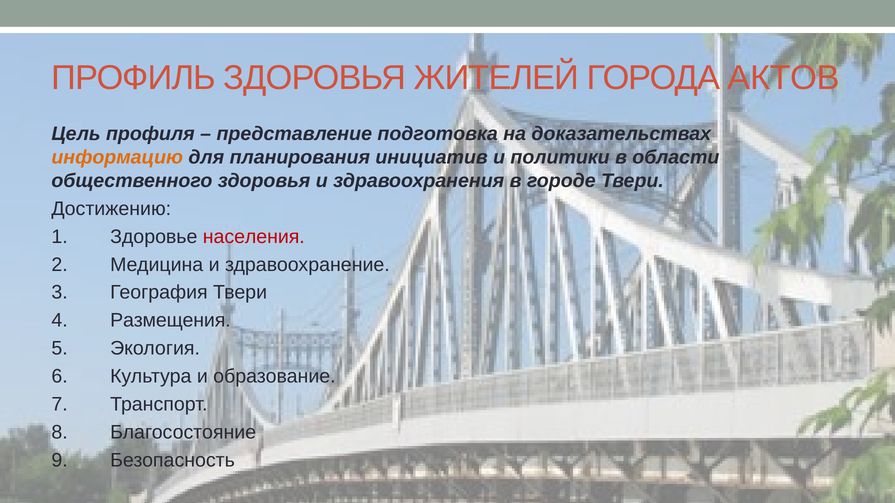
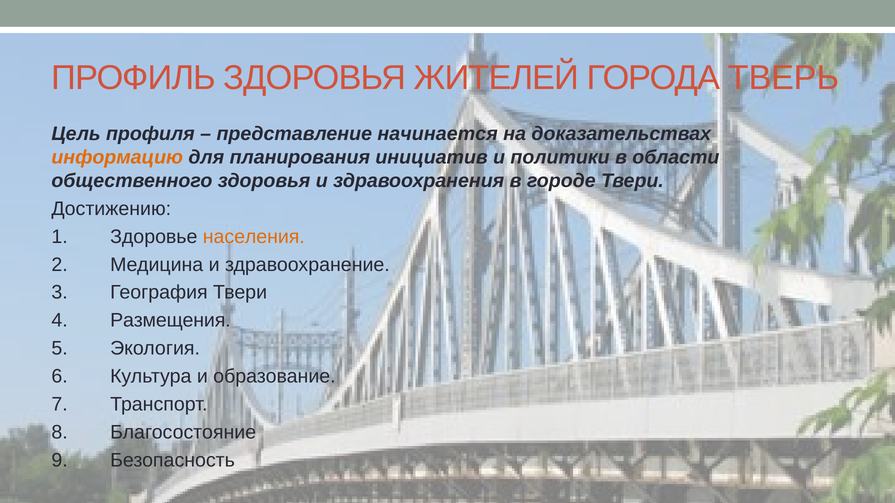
АКТОВ: АКТОВ -> ТВЕРЬ (784, 78)
подготовка: подготовка -> начинается (438, 134)
населения colour: red -> orange (254, 237)
